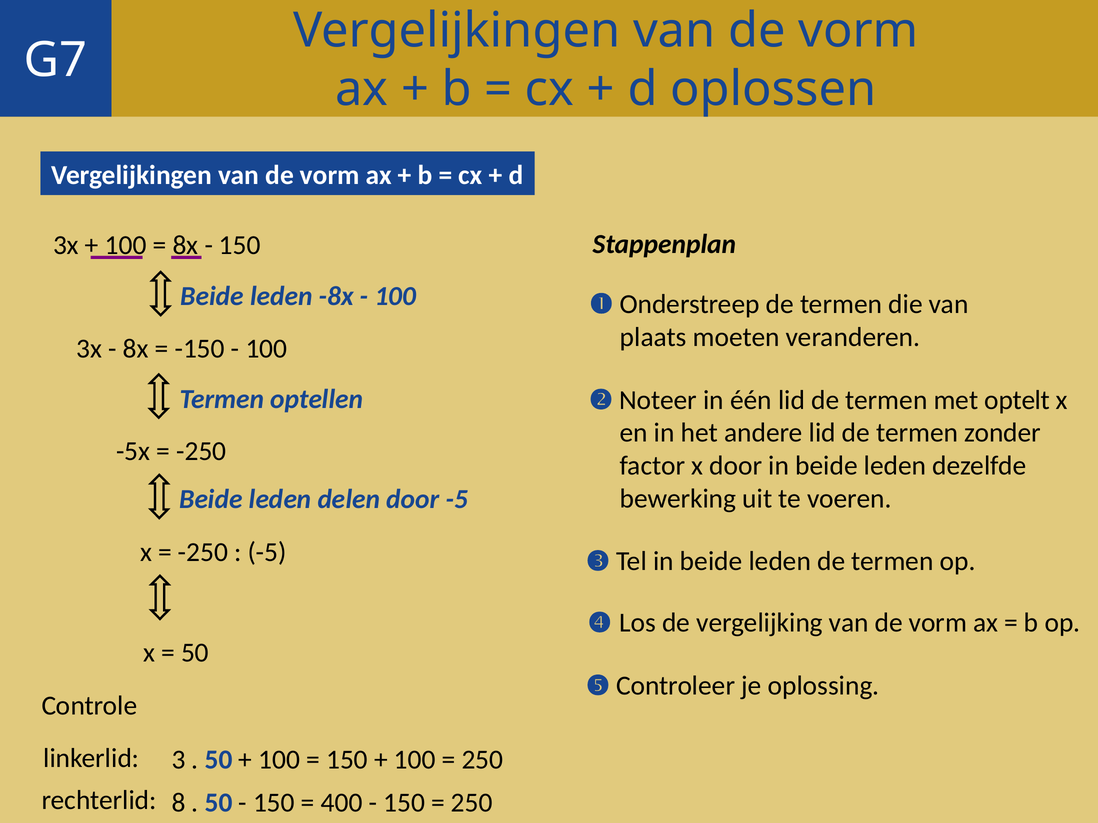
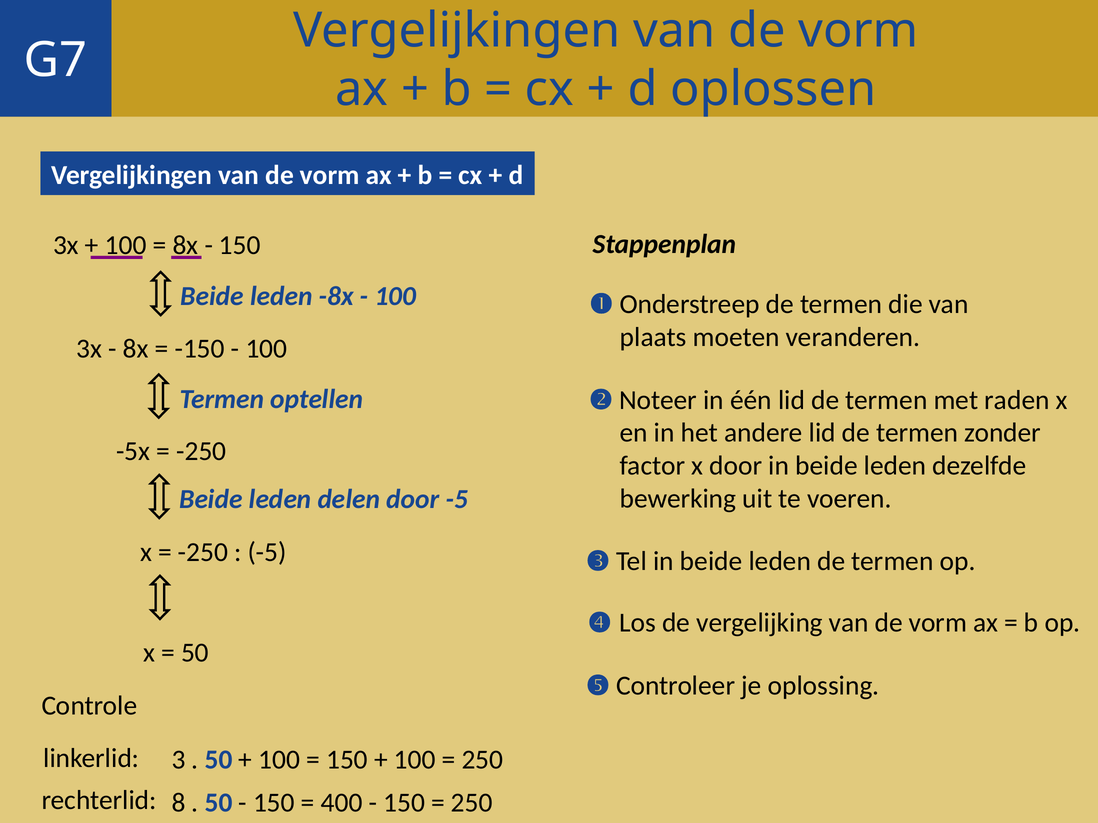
optelt: optelt -> raden (1017, 400)
